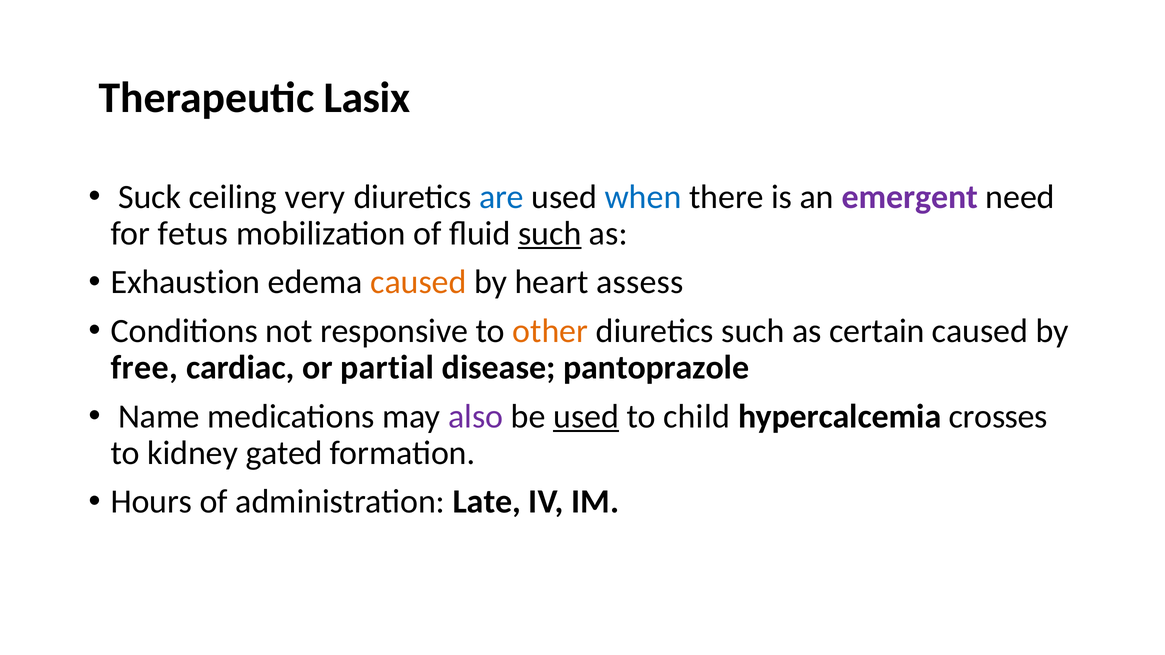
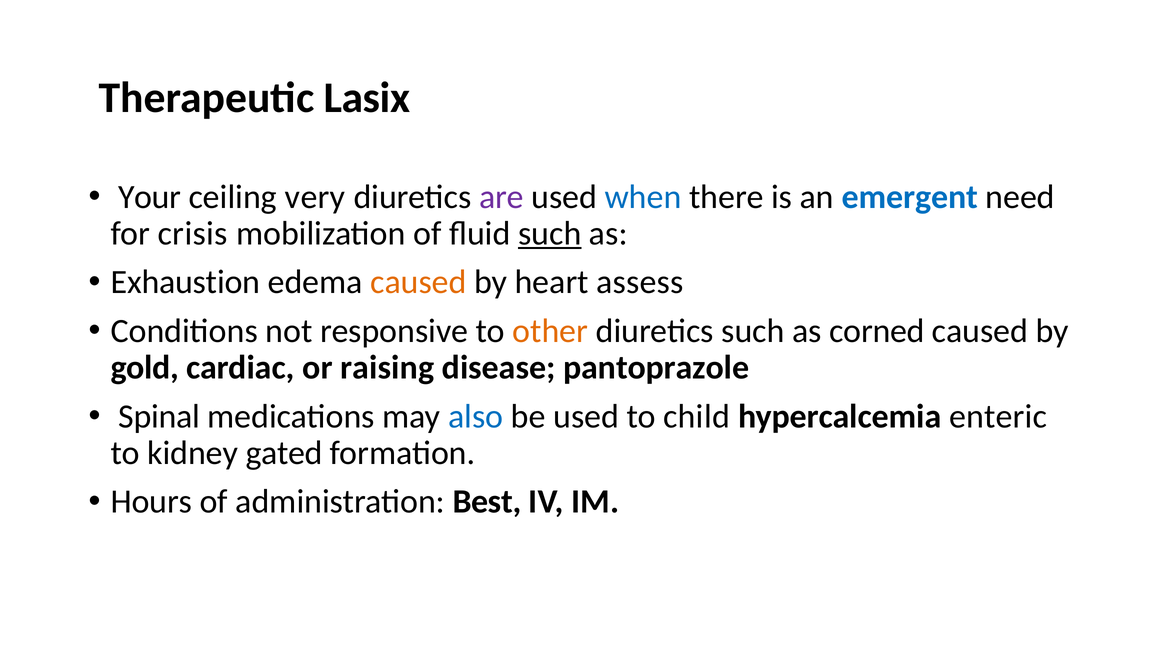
Suck: Suck -> Your (150, 197)
are colour: blue -> purple (502, 197)
emergent colour: purple -> blue (910, 197)
fetus: fetus -> crisis (193, 234)
certain: certain -> corned (877, 331)
free: free -> gold (145, 368)
partial: partial -> raising (387, 368)
Name: Name -> Spinal (159, 417)
also colour: purple -> blue (476, 417)
used underline: present -> none (586, 417)
crosses: crosses -> enteric (998, 417)
Late: Late -> Best (487, 502)
